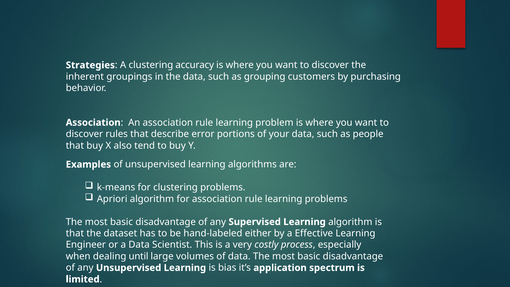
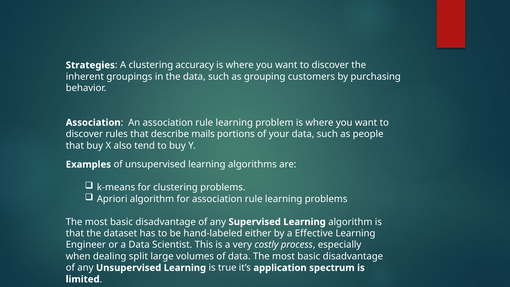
error: error -> mails (203, 134)
until: until -> split (138, 256)
bias: bias -> true (227, 268)
